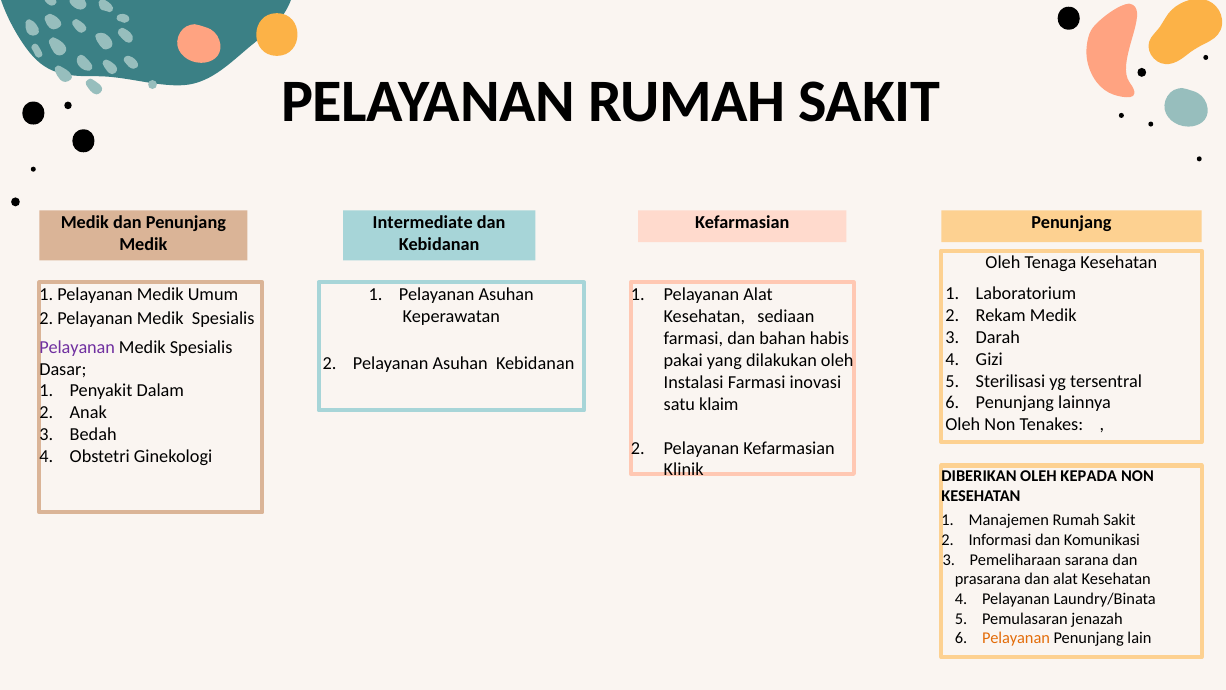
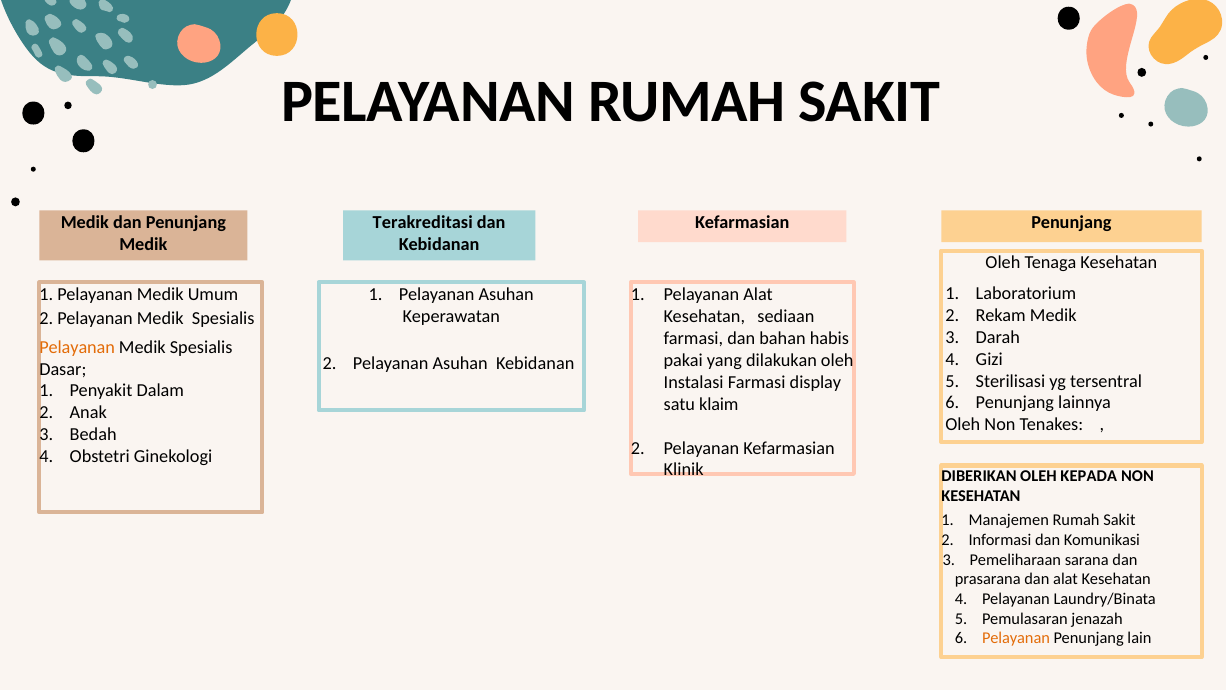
Intermediate: Intermediate -> Terakreditasi (423, 222)
Pelayanan colour: purple -> orange (77, 347)
inovasi: inovasi -> display (815, 382)
